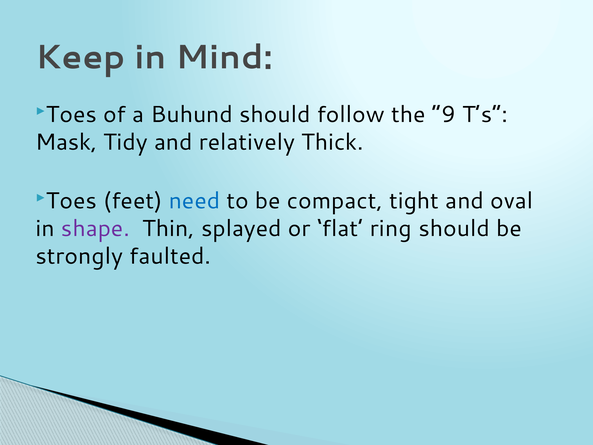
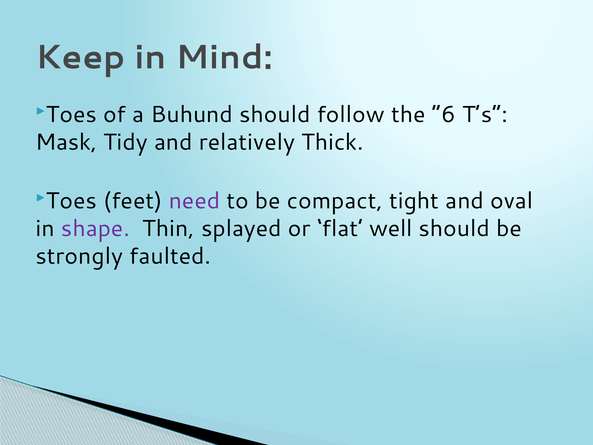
9: 9 -> 6 (444, 114)
need colour: blue -> purple (194, 201)
ring: ring -> well (391, 229)
